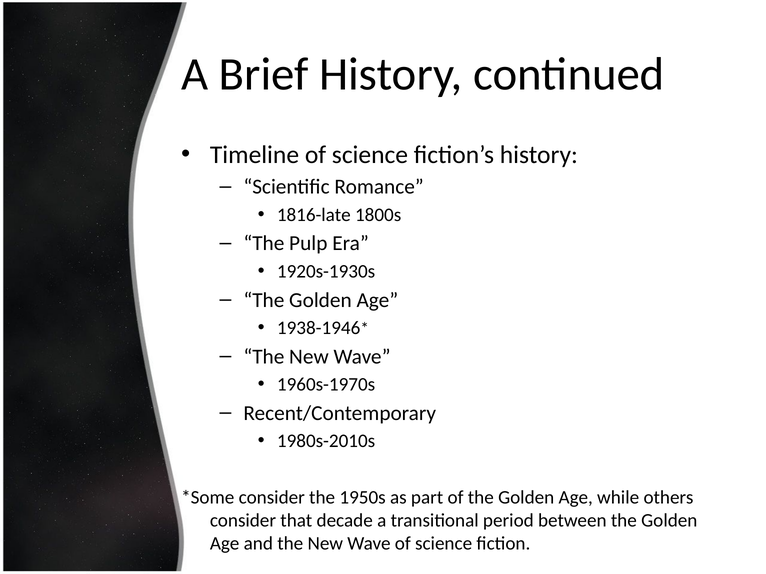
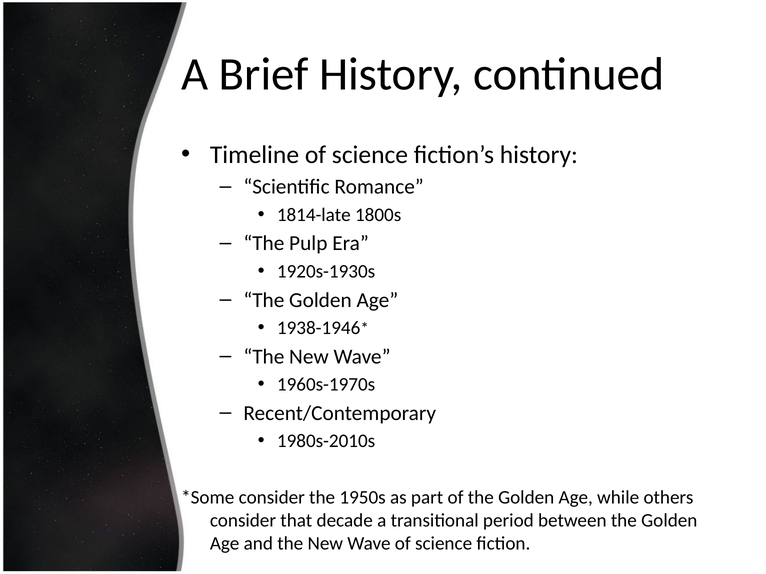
1816-late: 1816-late -> 1814-late (314, 215)
